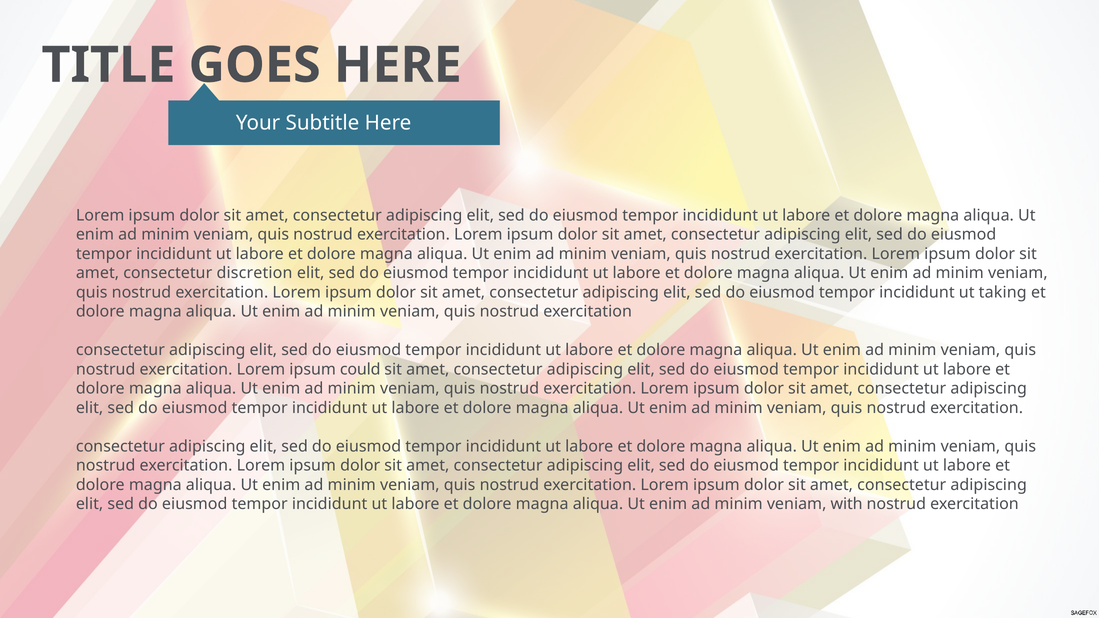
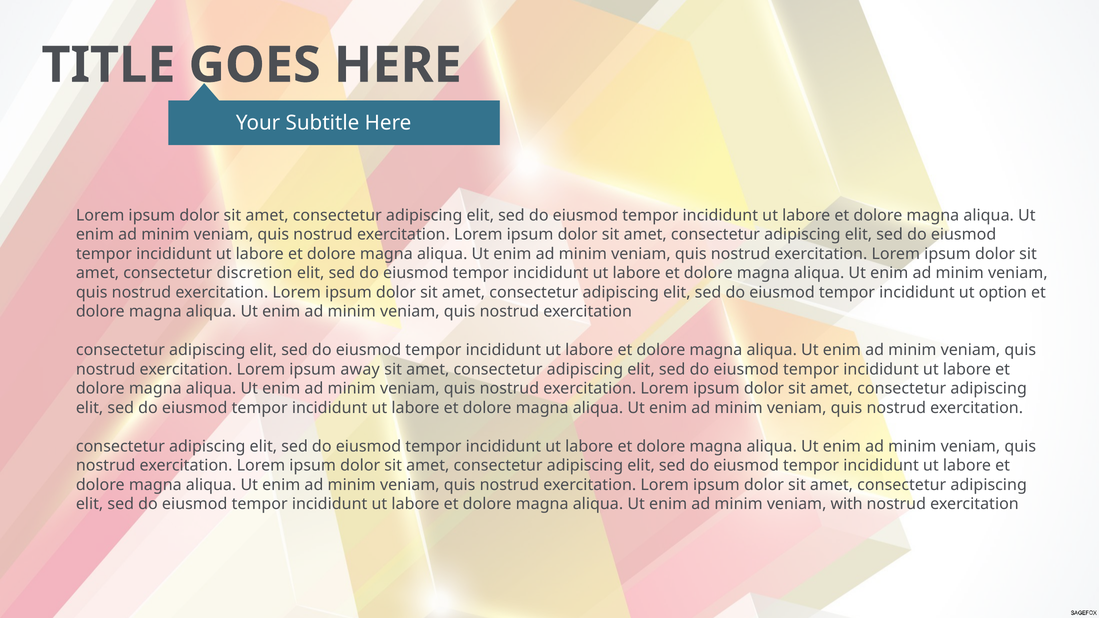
taking: taking -> option (1003, 293)
could: could -> away (360, 369)
